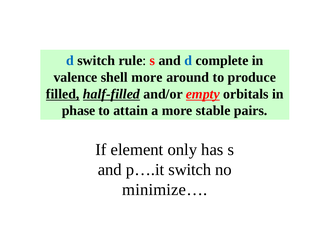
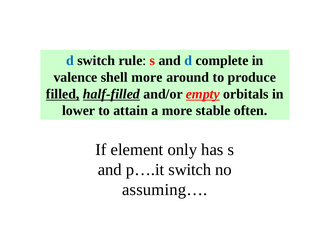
phase: phase -> lower (79, 111)
pairs: pairs -> often (251, 111)
minimize…: minimize… -> assuming… (165, 189)
